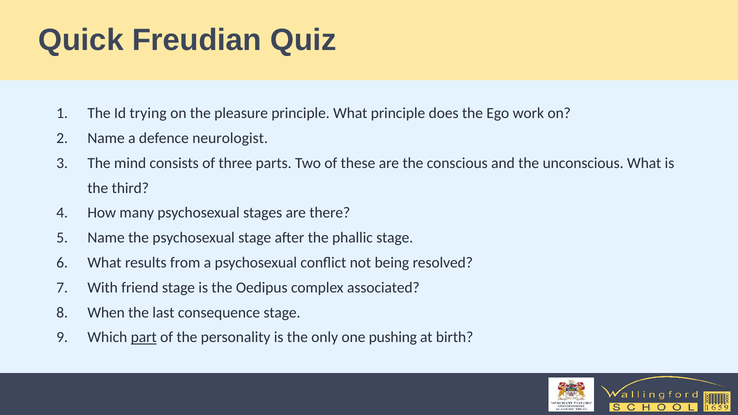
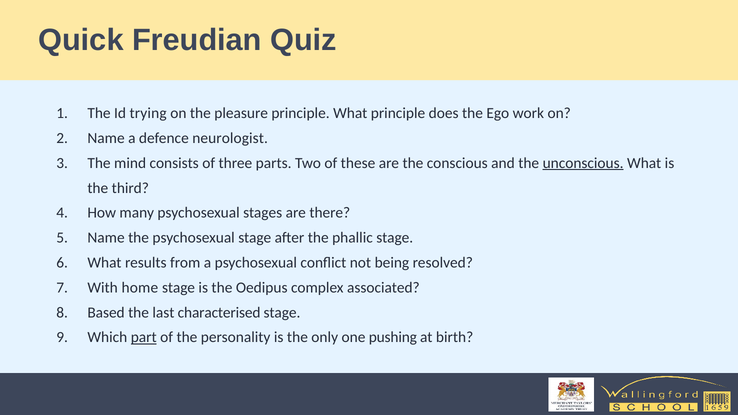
unconscious underline: none -> present (583, 163)
friend: friend -> home (140, 288)
When: When -> Based (106, 313)
consequence: consequence -> characterised (219, 313)
